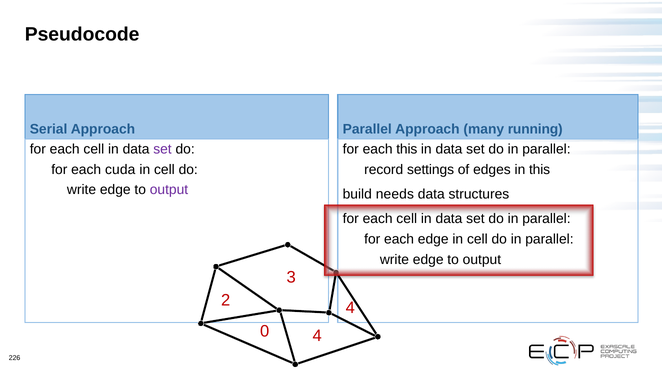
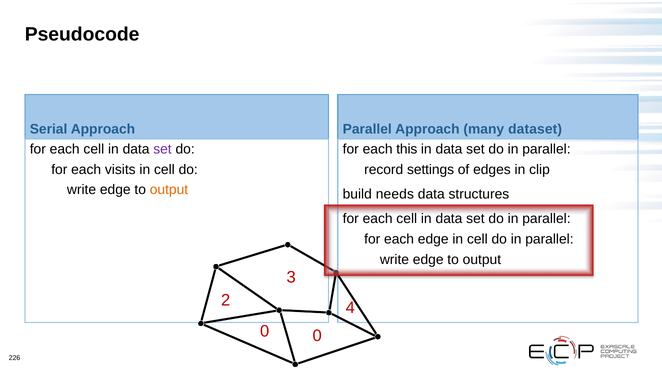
running: running -> dataset (535, 129)
cuda: cuda -> visits (120, 169)
in this: this -> clip (539, 169)
output colour: purple -> orange (169, 190)
0 4: 4 -> 0 (317, 335)
